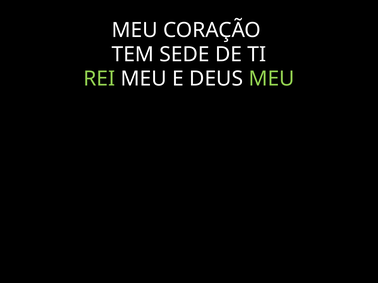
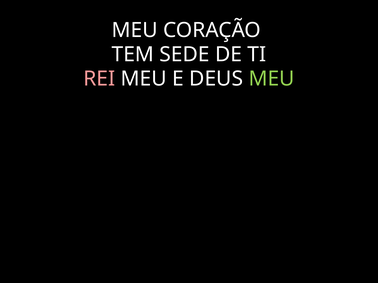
REI colour: light green -> pink (99, 79)
